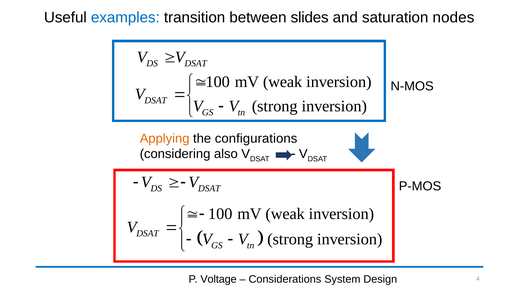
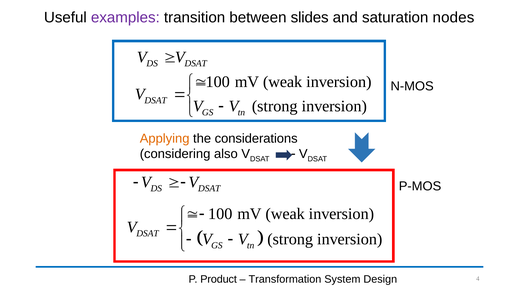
examples colour: blue -> purple (125, 18)
configurations: configurations -> considerations (256, 138)
Voltage: Voltage -> Product (219, 279)
Considerations: Considerations -> Transformation (285, 279)
